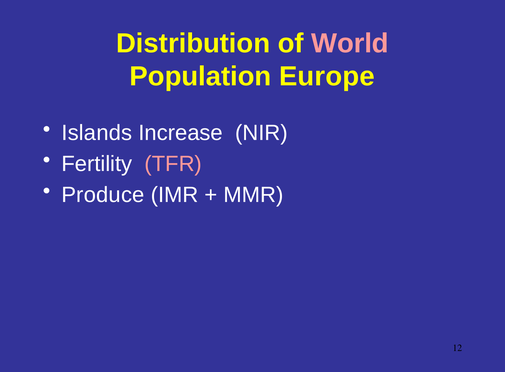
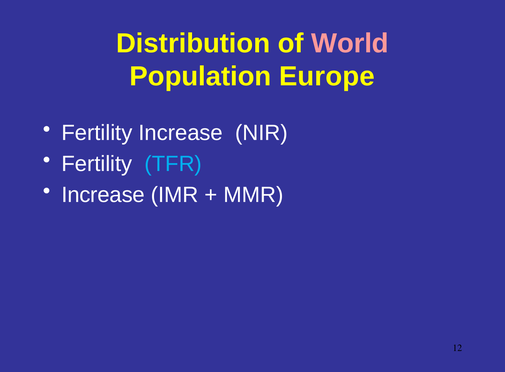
Islands: Islands -> Fertility (97, 133)
TFR colour: pink -> light blue (173, 164)
Produce: Produce -> Increase (103, 194)
